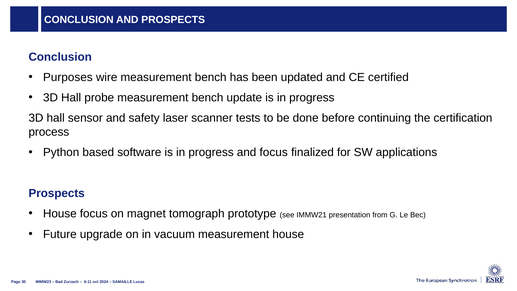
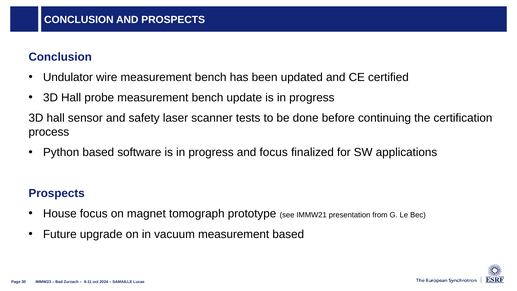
Purposes: Purposes -> Undulator (68, 77)
measurement house: house -> based (288, 234)
